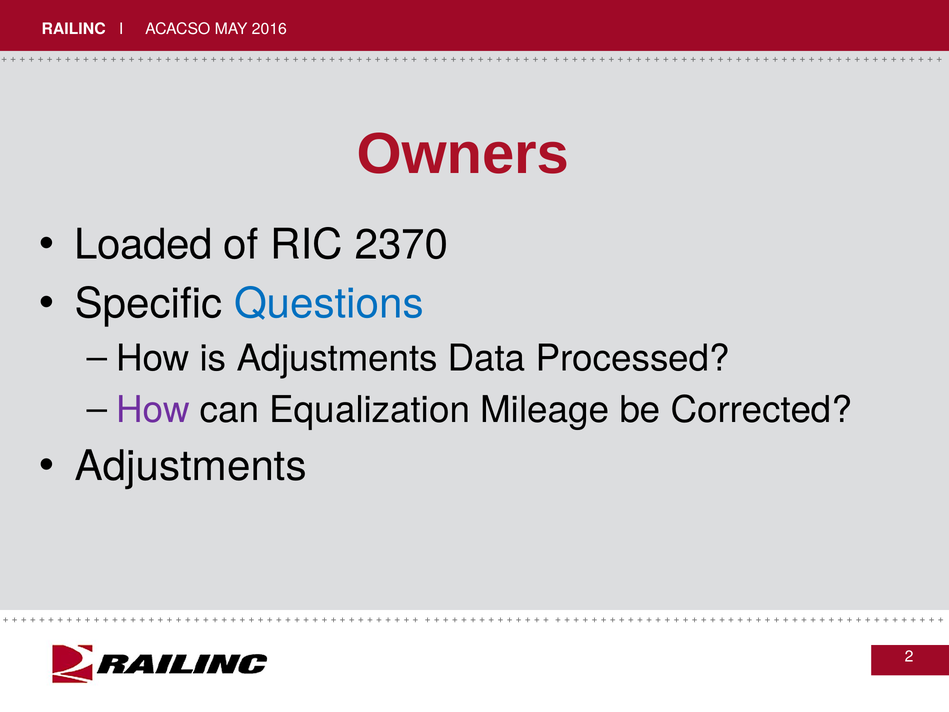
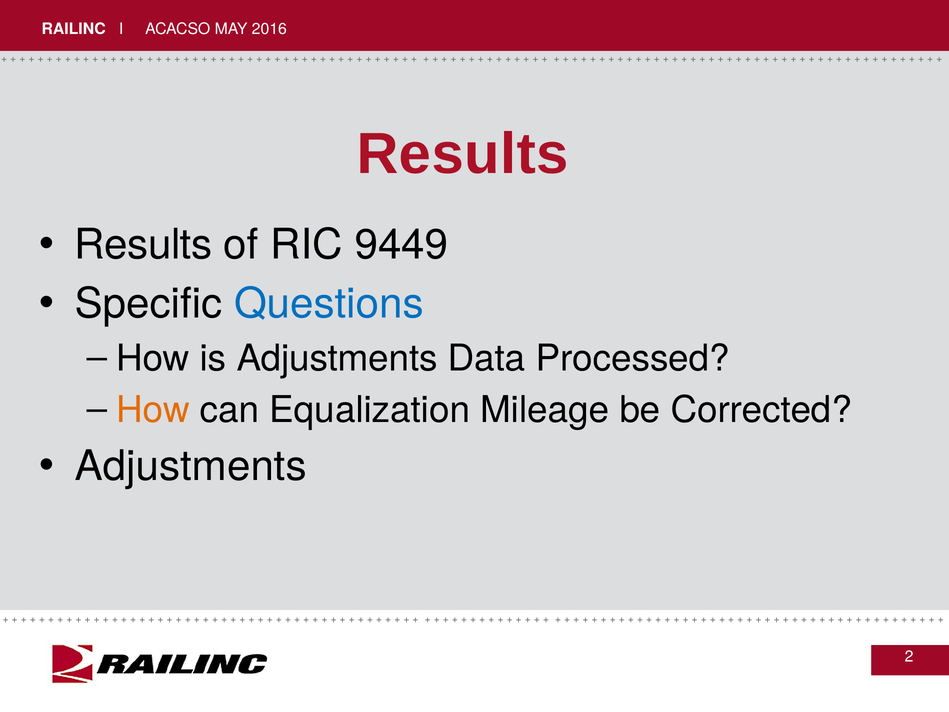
Owners: Owners -> Results (463, 154)
Loaded: Loaded -> Results (143, 245)
2370: 2370 -> 9449 (401, 245)
How colour: purple -> orange (153, 410)
